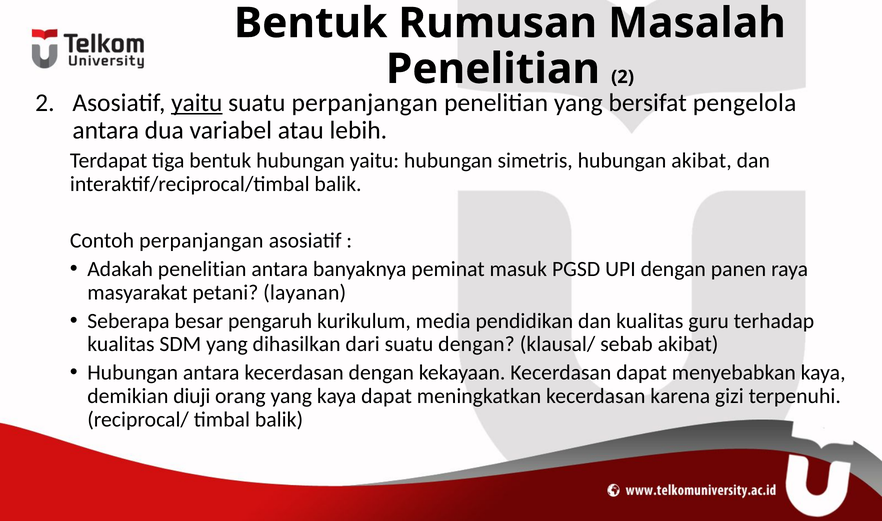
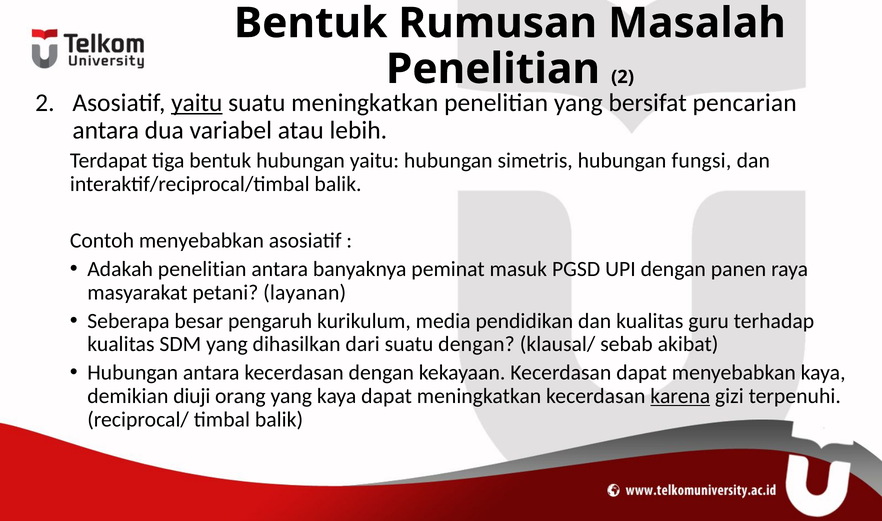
suatu perpanjangan: perpanjangan -> meningkatkan (365, 103)
pengelola: pengelola -> pencarian (745, 103)
hubungan akibat: akibat -> fungsi (701, 161)
Contoh perpanjangan: perpanjangan -> menyebabkan (201, 241)
karena underline: none -> present (680, 396)
